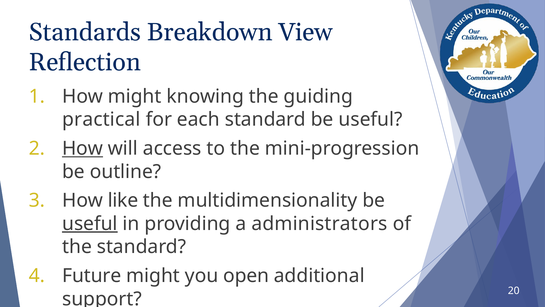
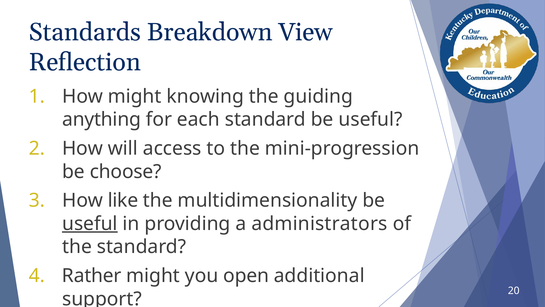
practical: practical -> anything (102, 119)
How underline: present -> none (83, 148)
outline: outline -> choose (126, 171)
Future: Future -> Rather (92, 275)
